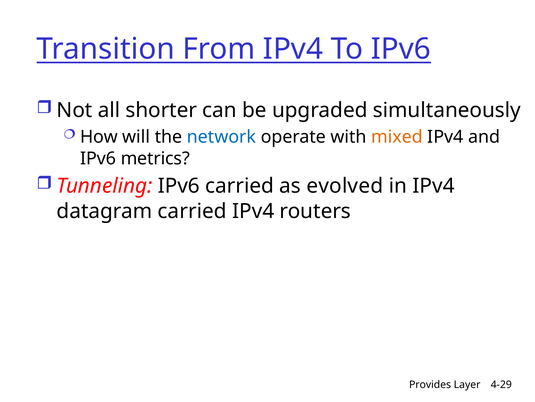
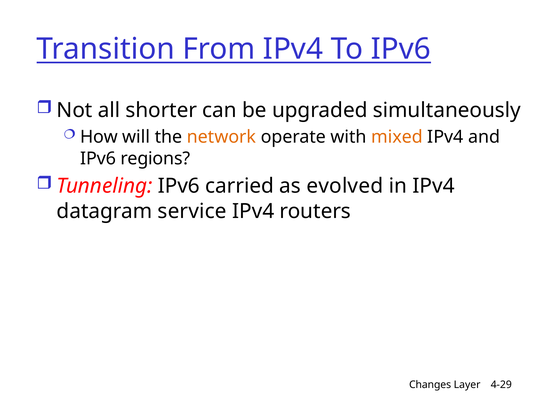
network colour: blue -> orange (221, 137)
metrics: metrics -> regions (155, 158)
datagram carried: carried -> service (192, 211)
Provides: Provides -> Changes (430, 384)
